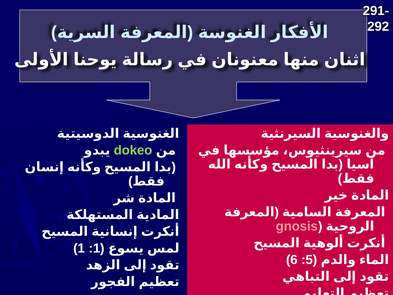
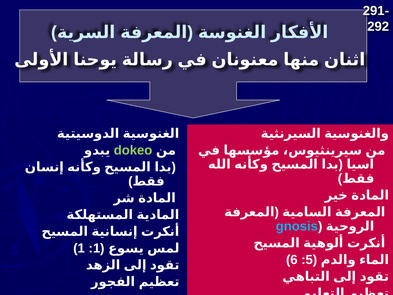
gnosis colour: pink -> light blue (297, 226)
